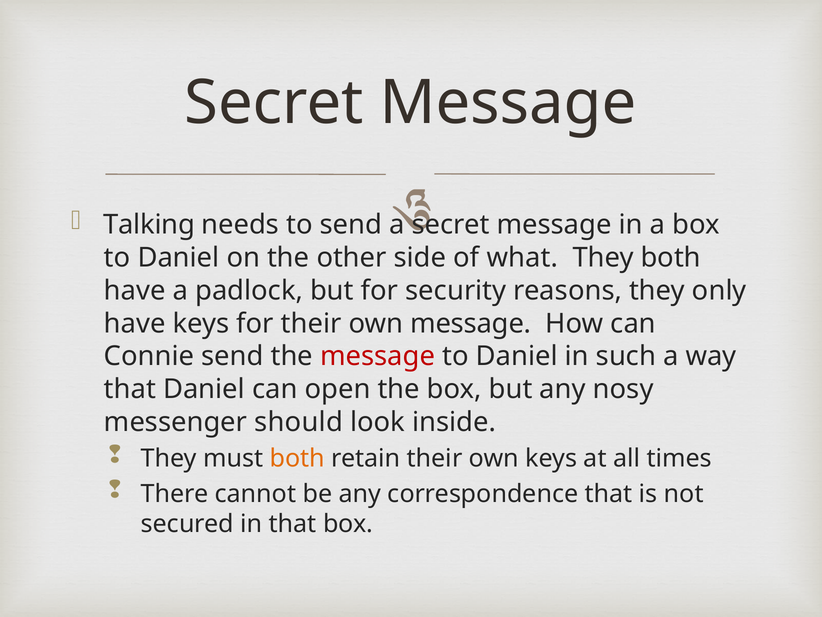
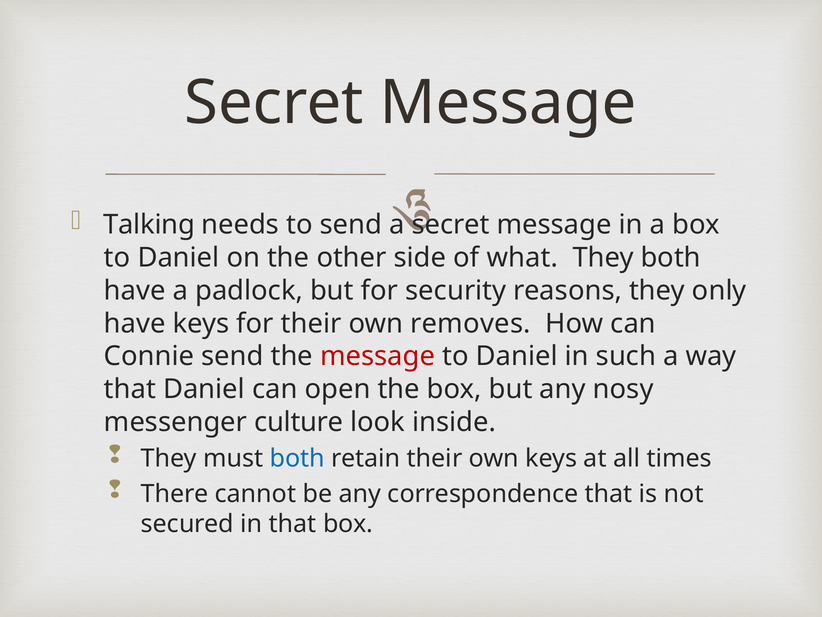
own message: message -> removes (471, 323)
should: should -> culture (299, 422)
both colour: orange -> blue (297, 458)
